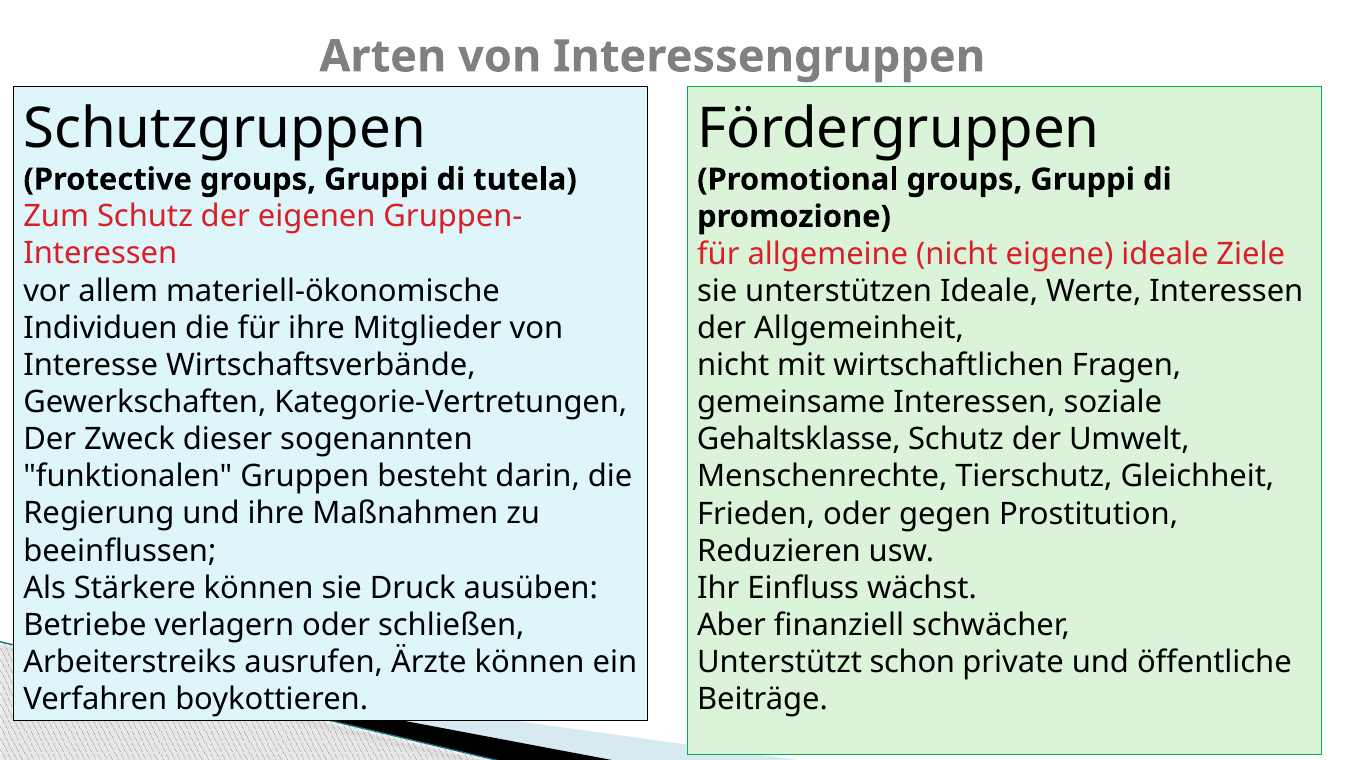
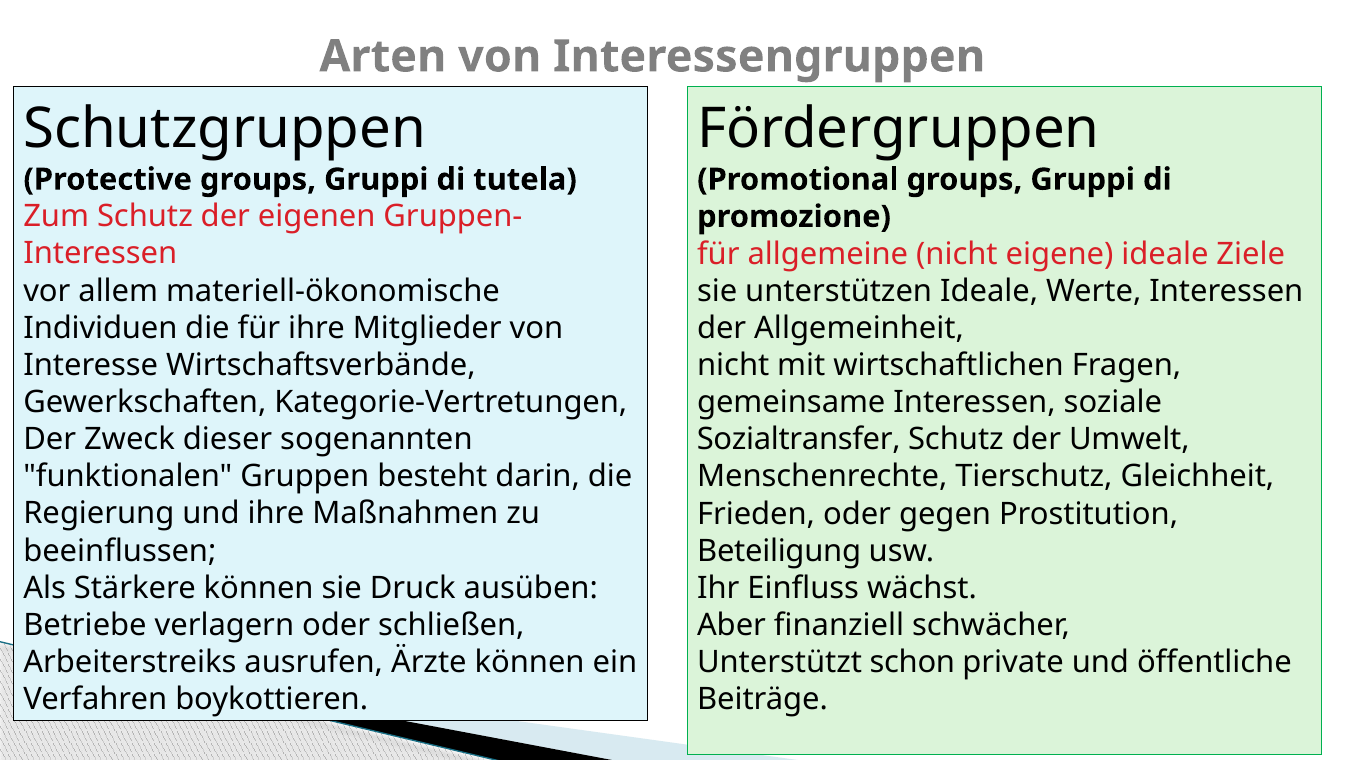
Gehaltsklasse: Gehaltsklasse -> Sozialtransfer (799, 440)
Reduzieren: Reduzieren -> Beteiligung (779, 551)
